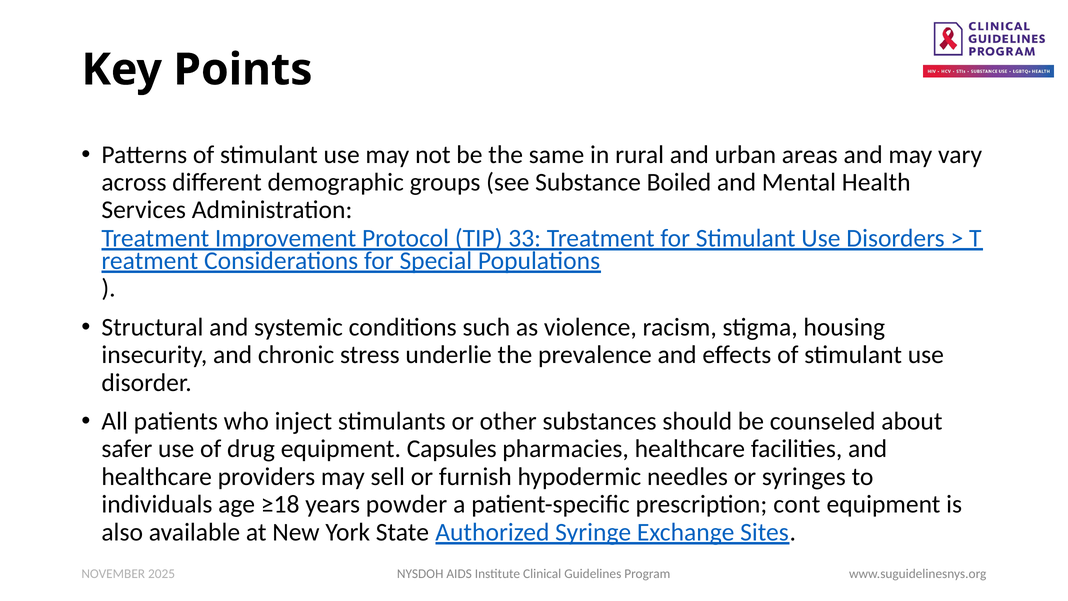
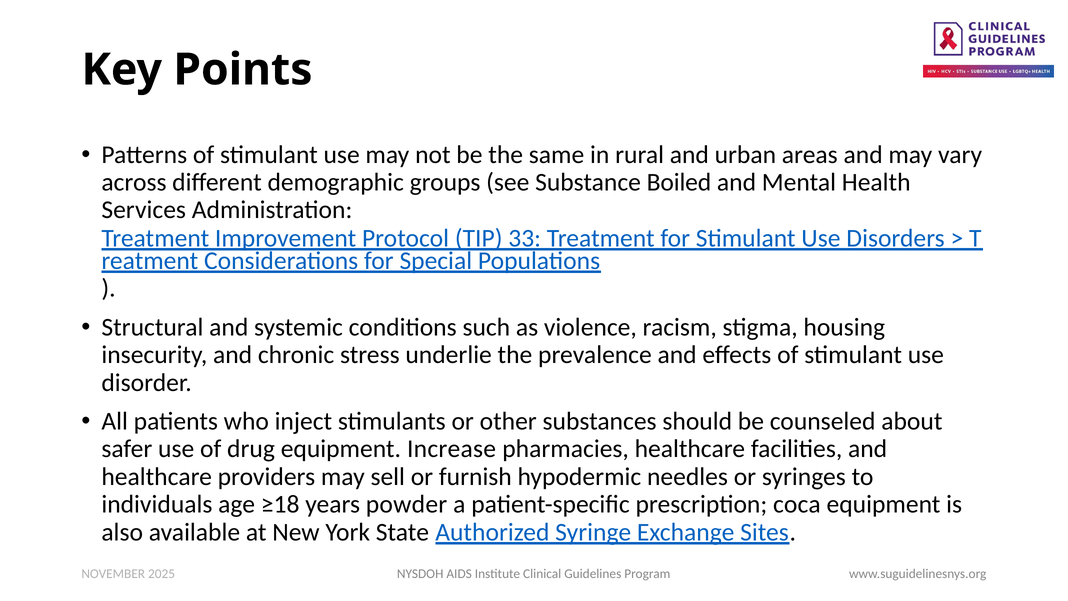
Capsules: Capsules -> Increase (452, 449)
cont: cont -> coca (797, 504)
